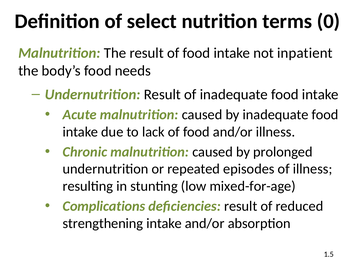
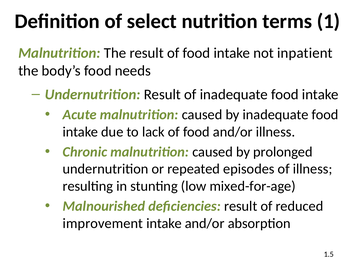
0: 0 -> 1 (328, 21)
Complications: Complications -> Malnourished (104, 206)
strengthening: strengthening -> improvement (103, 224)
